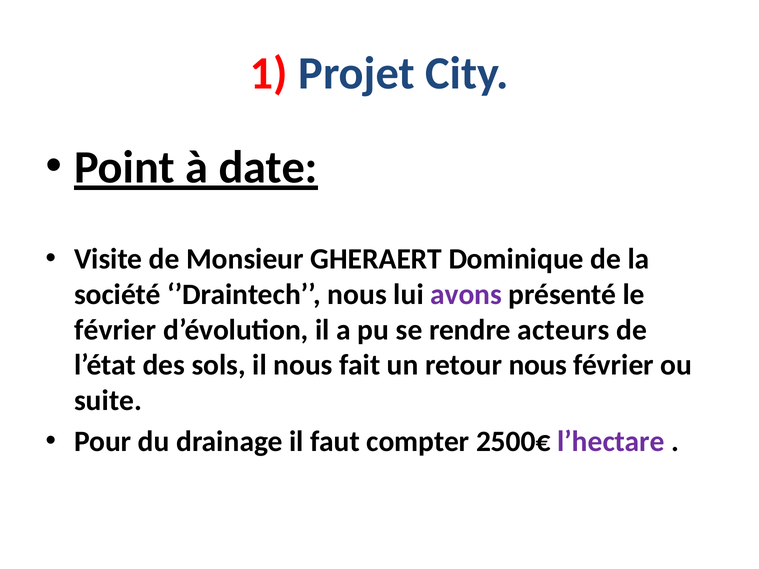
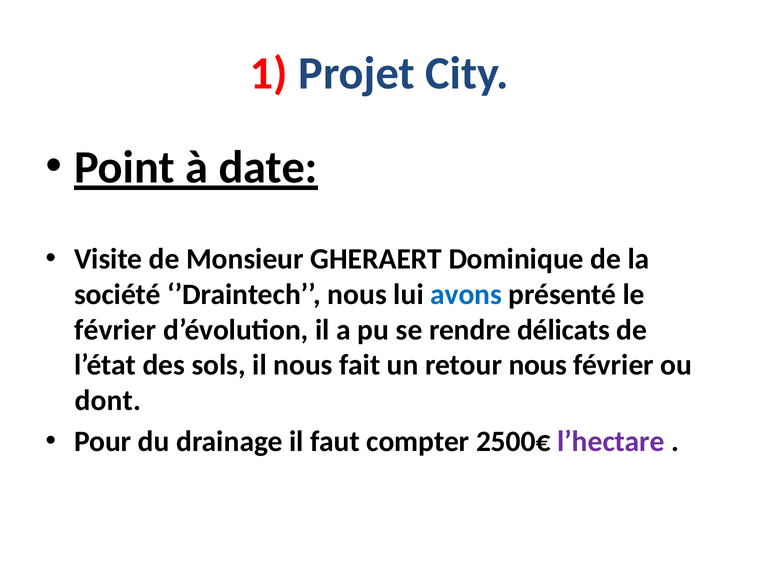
avons colour: purple -> blue (466, 295)
acteurs: acteurs -> délicats (564, 330)
suite: suite -> dont (108, 401)
